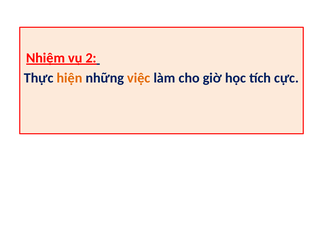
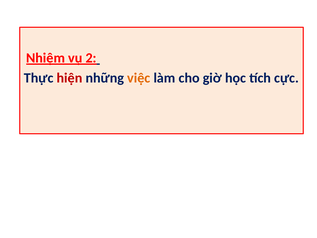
hiện colour: orange -> red (70, 78)
